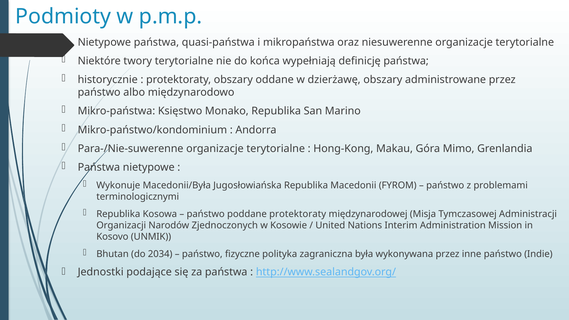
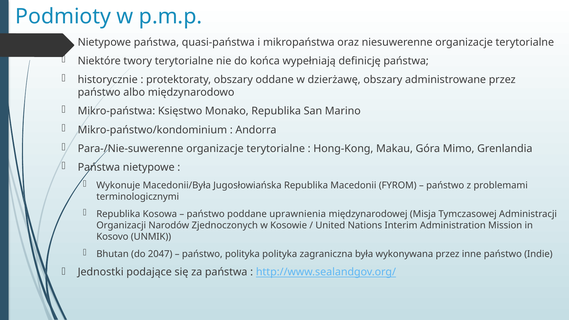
poddane protektoraty: protektoraty -> uprawnienia (298, 214)
2034: 2034 -> 2047 (160, 254)
państwo fizyczne: fizyczne -> polityka (242, 254)
